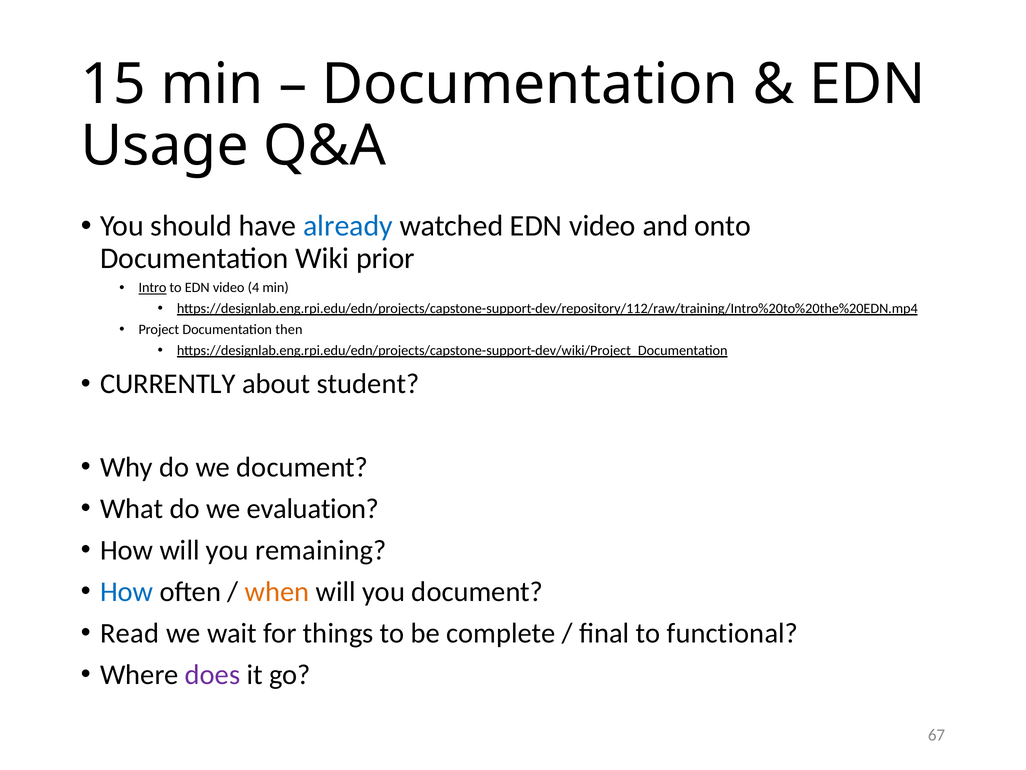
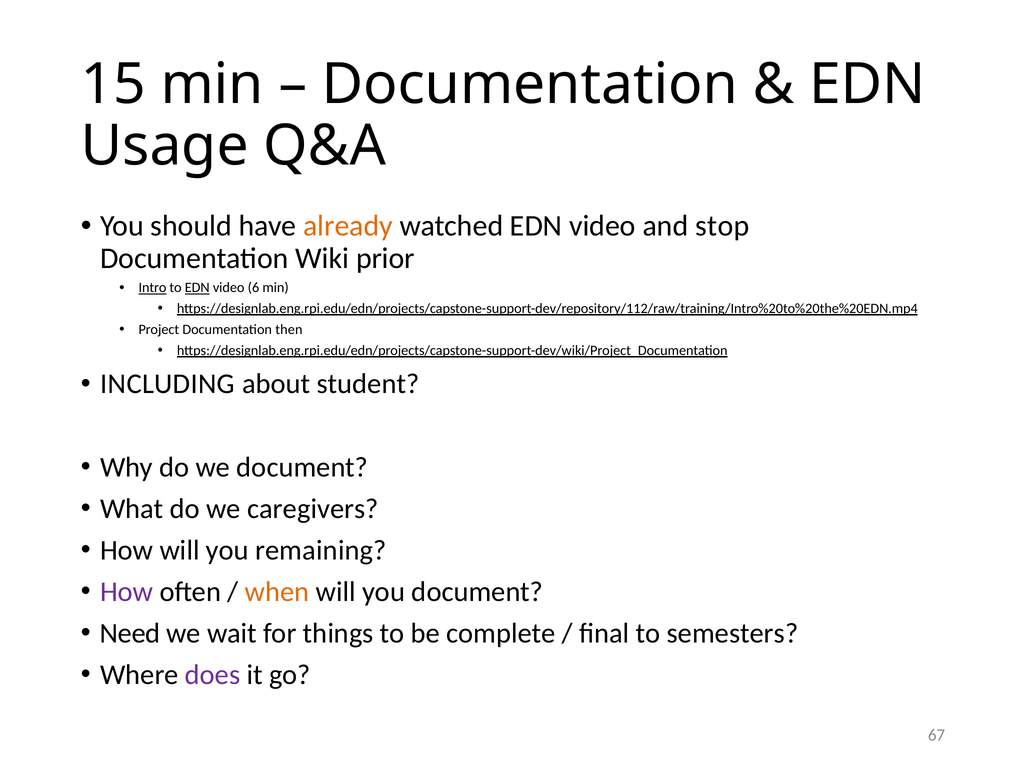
already colour: blue -> orange (348, 226)
onto: onto -> stop (722, 226)
EDN underline: none -> present (197, 288)
4: 4 -> 6 (253, 288)
CURRENTLY: CURRENTLY -> INCLUDING (168, 384)
evaluation: evaluation -> caregivers (313, 508)
How colour: blue -> purple (127, 591)
Read: Read -> Need (130, 633)
functional: functional -> semesters (733, 633)
